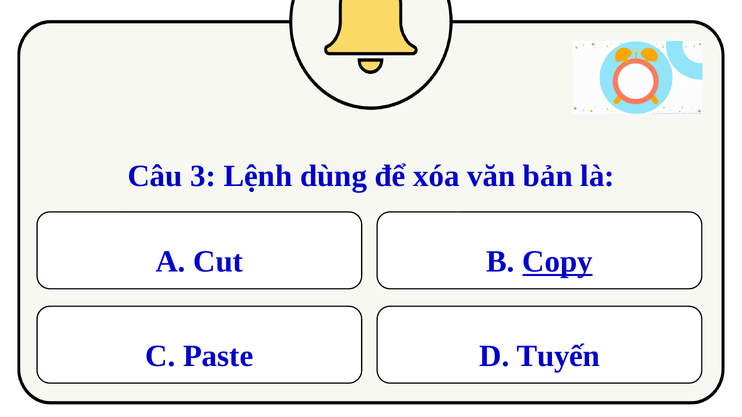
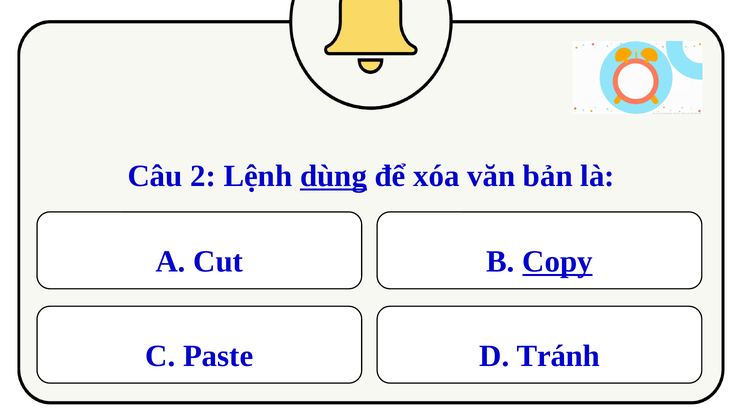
3: 3 -> 2 (203, 176)
dùng underline: none -> present (334, 176)
Tuyến: Tuyến -> Tránh (558, 356)
